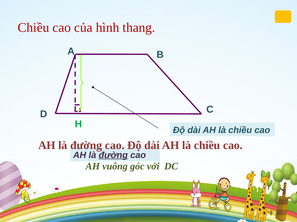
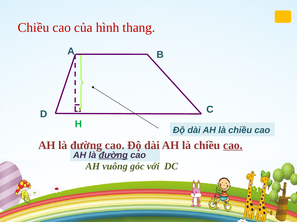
cao underline: none -> present (233, 146)
